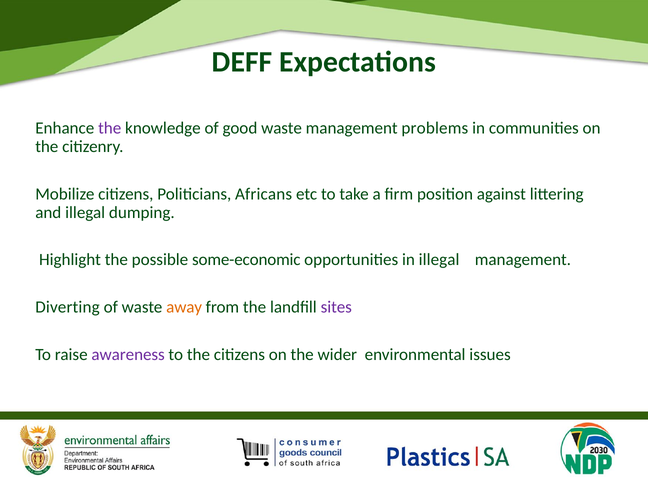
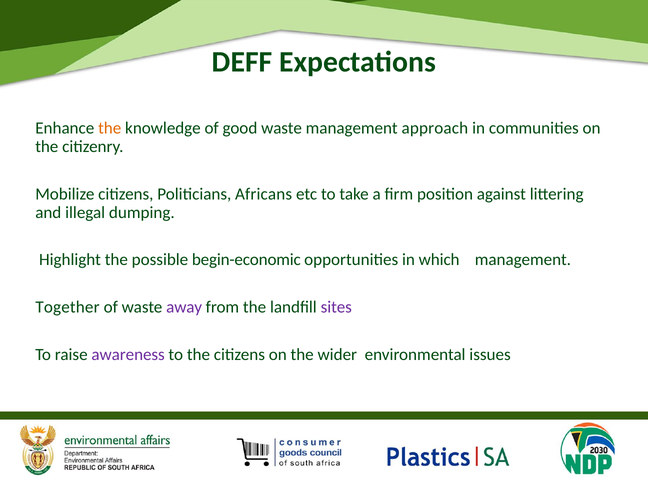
the colour: purple -> orange (110, 128)
problems: problems -> approach (435, 128)
some-economic: some-economic -> begin-economic (246, 260)
in illegal: illegal -> which (439, 260)
Diverting: Diverting -> Together (67, 307)
away colour: orange -> purple (184, 307)
